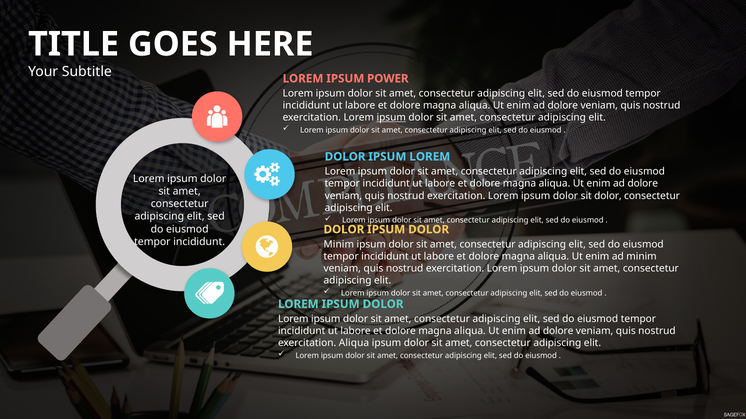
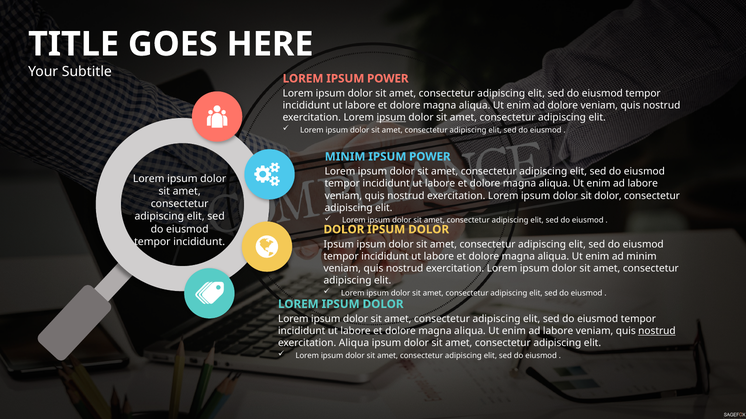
DOLOR: DOLOR -> MINIM (345, 157)
LOREM: LOREM -> POWER (430, 157)
dolore: dolore -> labore (643, 184)
Minim: Minim -> Ipsum (339, 245)
dolore: dolore -> labore (558, 332)
nostrud underline: none -> present (657, 332)
